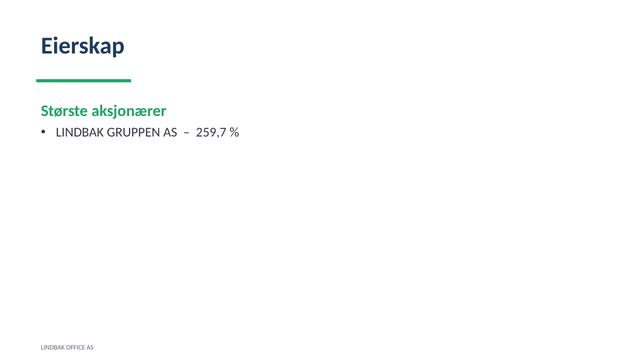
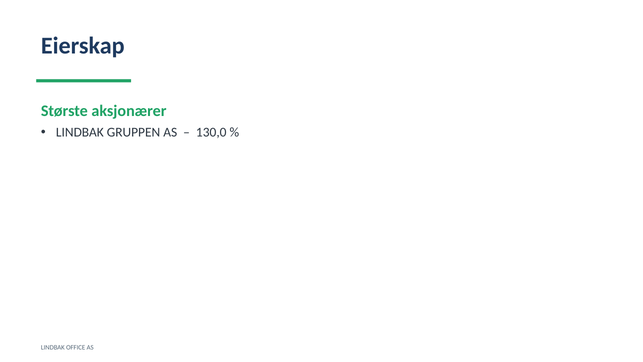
259,7: 259,7 -> 130,0 (211, 132)
